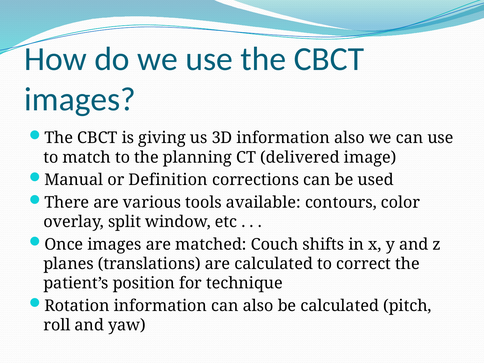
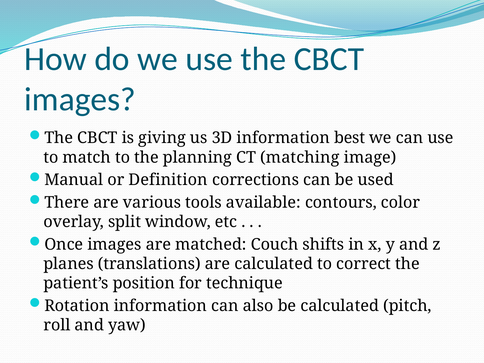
information also: also -> best (350, 138)
delivered: delivered -> matching (300, 157)
